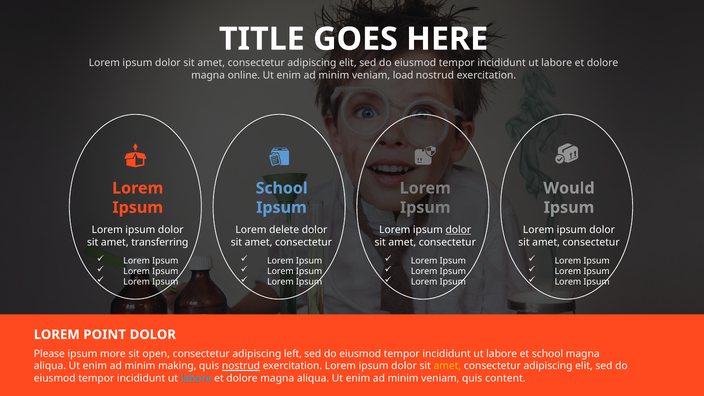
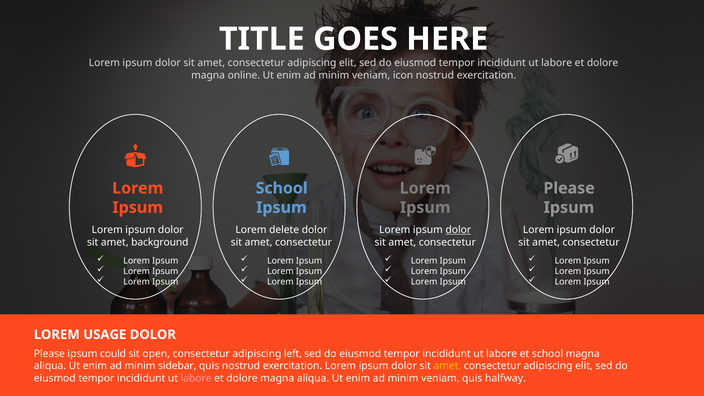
load: load -> icon (403, 75)
Would: Would -> Please (569, 188)
transferring: transferring -> background (160, 242)
POINT: POINT -> USAGE (105, 335)
more: more -> could (113, 354)
making: making -> sidebar (177, 366)
nostrud underline: present -> none (241, 366)
labore colour: light blue -> pink (196, 378)
content: content -> halfway (505, 378)
